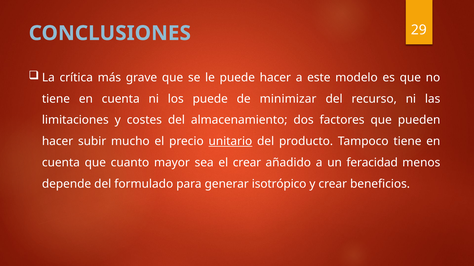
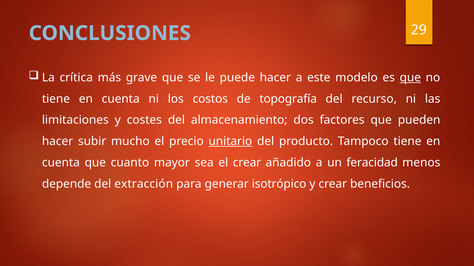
que underline: none -> present (410, 78)
los puede: puede -> costos (210, 99)
minimizar: minimizar -> topografía (288, 99)
formulado: formulado -> extracción (144, 184)
